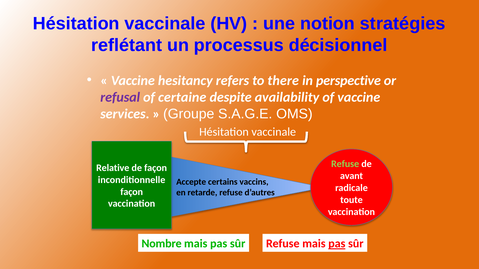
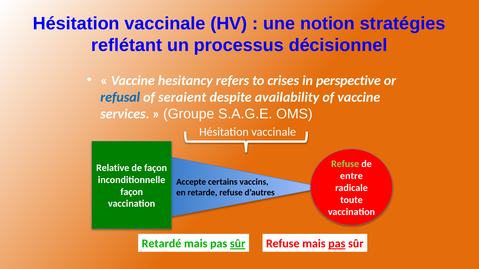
there: there -> crises (283, 81)
refusal colour: purple -> blue (120, 97)
certaine: certaine -> seraient (182, 97)
avant: avant -> entre (351, 176)
Nombre: Nombre -> Retardé (162, 244)
sûr underline: none -> present (238, 244)
